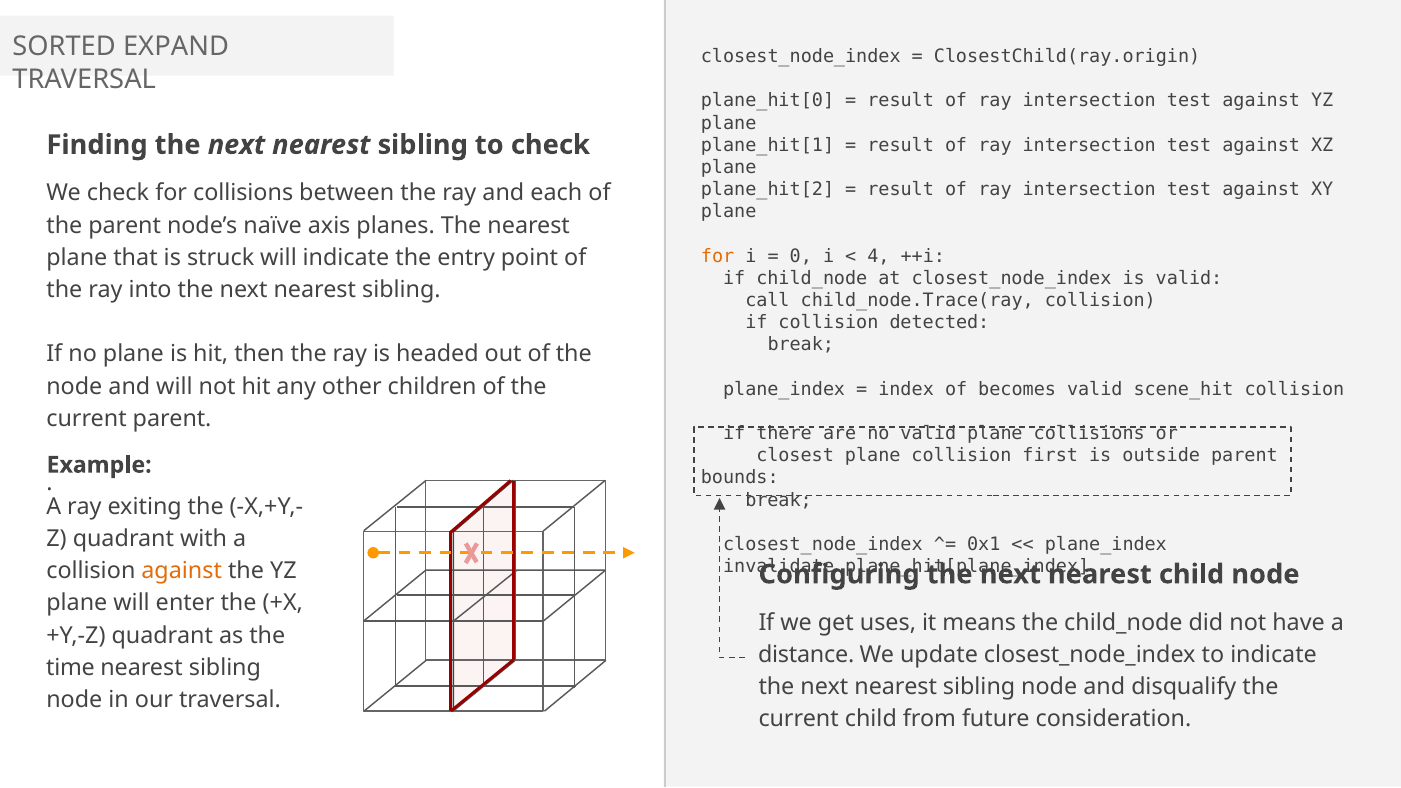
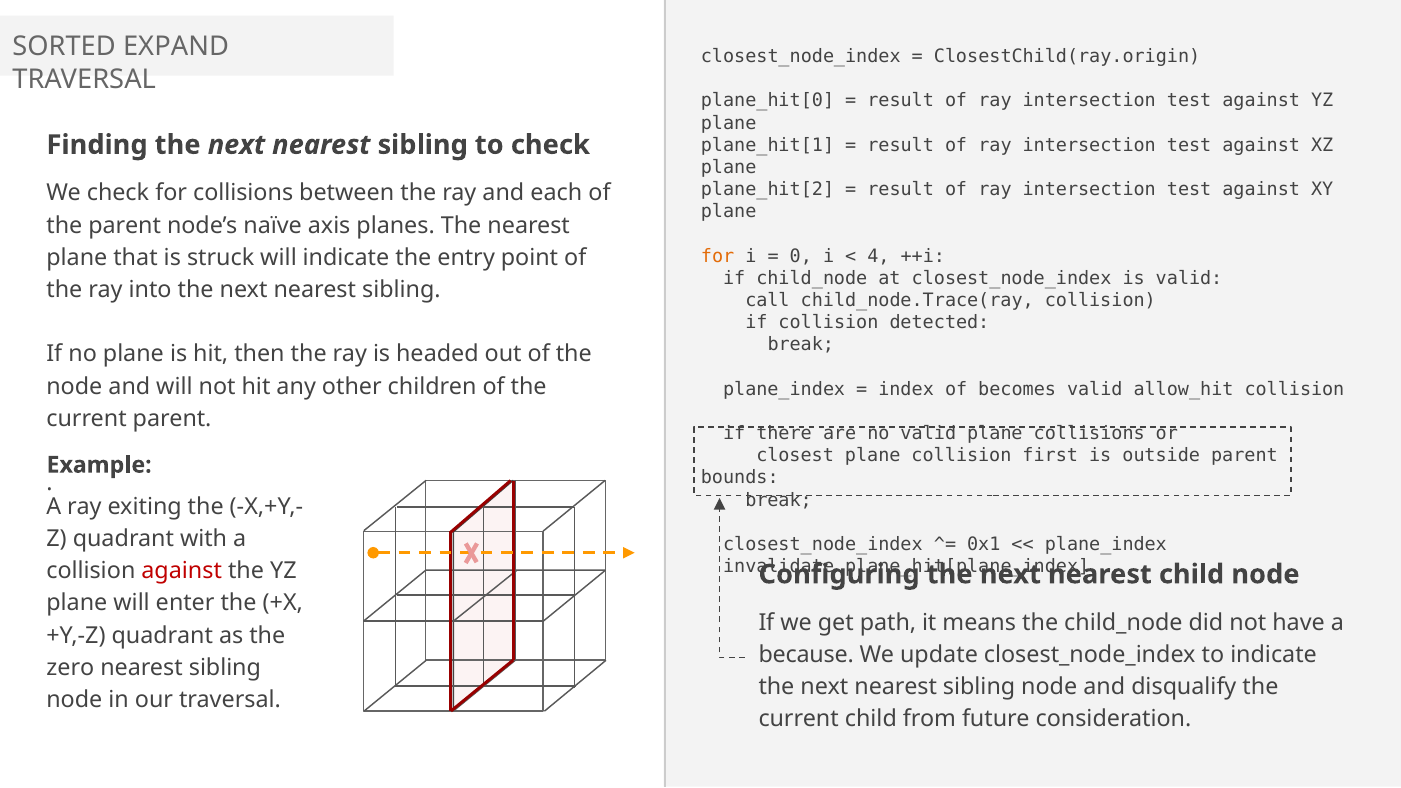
scene_hit: scene_hit -> allow_hit (1184, 389)
against colour: orange -> red (182, 571)
uses: uses -> path (888, 623)
distance: distance -> because (806, 655)
time: time -> zero (70, 668)
